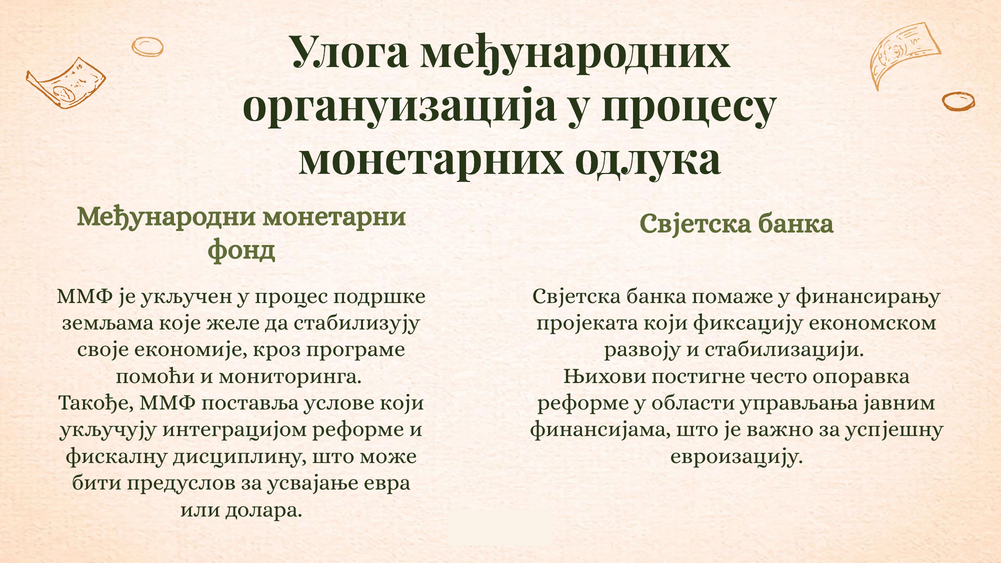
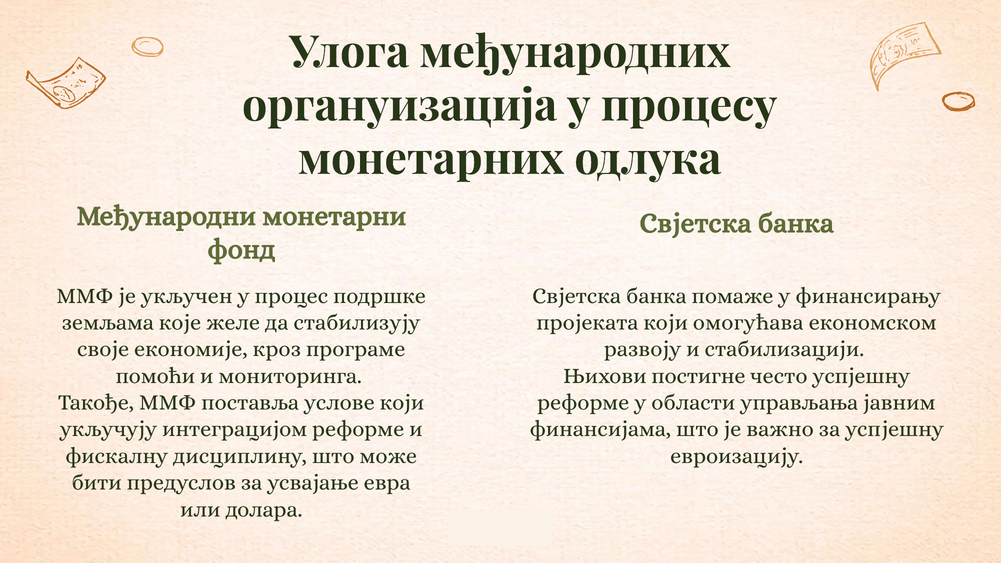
фиксaцију: фиксaцију -> омогућава (748, 322)
често опоравка: опоравка -> успјешну (861, 376)
